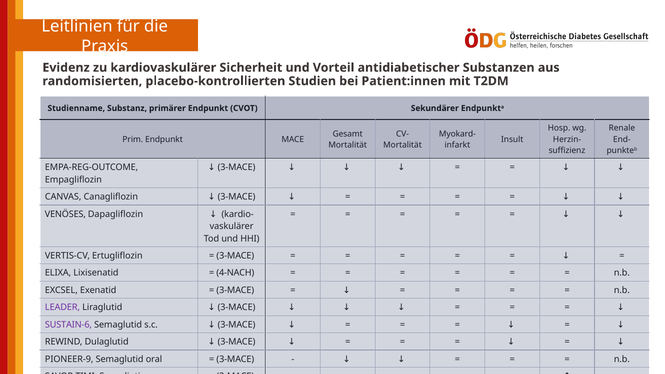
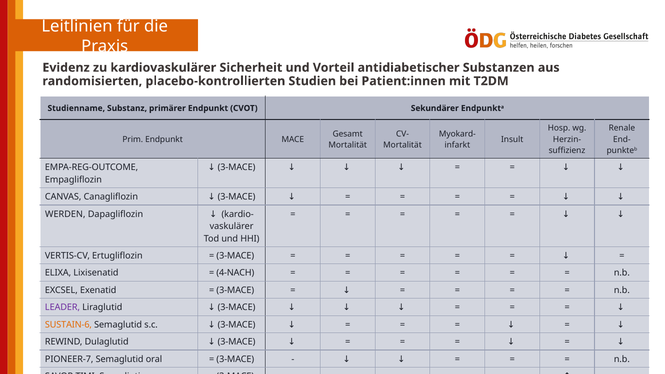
VENÖSES: VENÖSES -> WERDEN (65, 214)
SUSTAIN-6 colour: purple -> orange (68, 325)
PIONEER-9: PIONEER-9 -> PIONEER-7 (69, 359)
